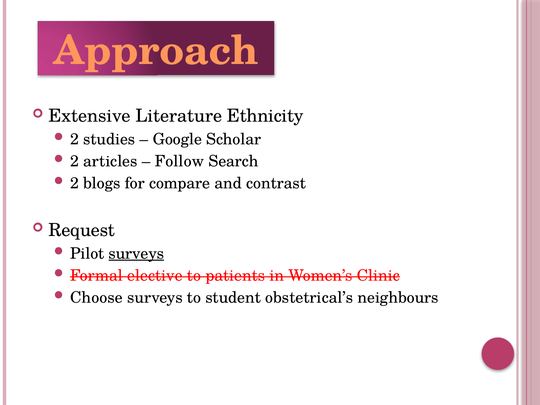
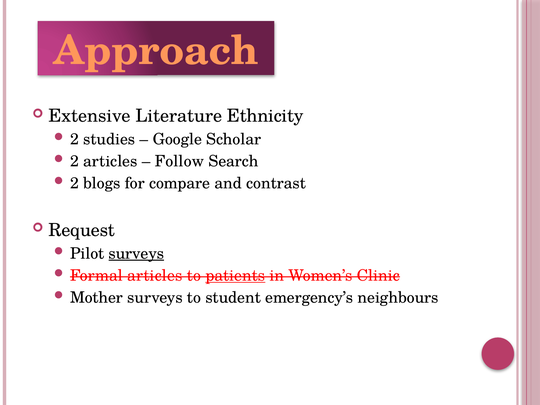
Formal elective: elective -> articles (155, 276)
patients underline: none -> present (235, 276)
Choose: Choose -> Mother (97, 298)
obstetrical’s: obstetrical’s -> emergency’s (309, 298)
